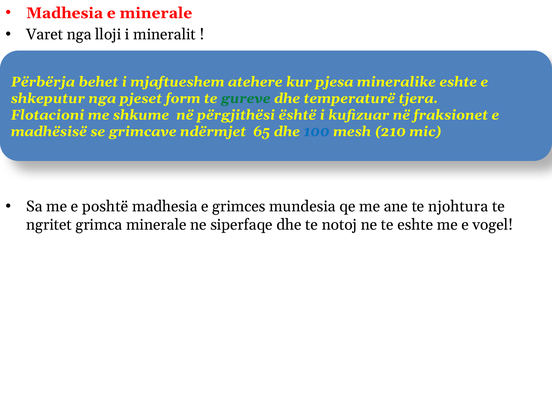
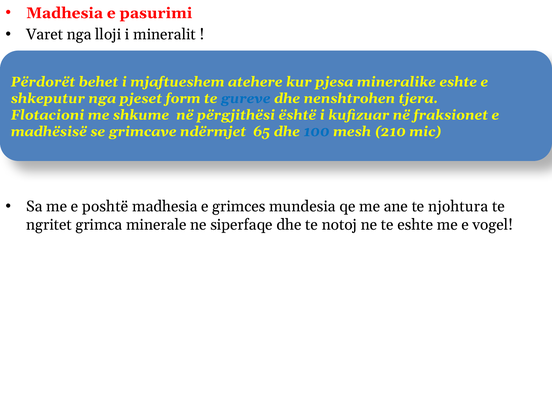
e minerale: minerale -> pasurimi (156, 13)
Përbërja: Përbërja -> Përdorët (43, 82)
gureve colour: green -> blue (246, 98)
temperaturë: temperaturë -> nenshtrohen (349, 98)
